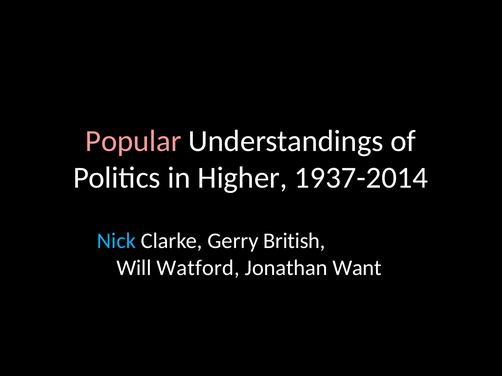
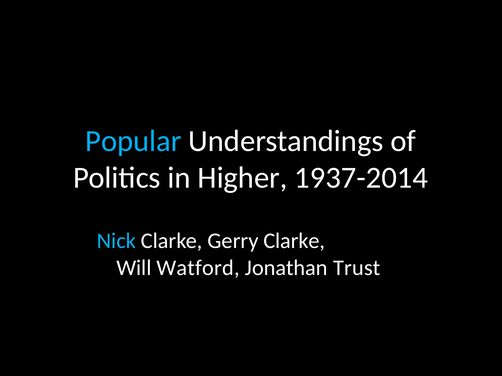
Popular colour: pink -> light blue (133, 141)
Gerry British: British -> Clarke (294, 241)
Want: Want -> Trust (357, 268)
